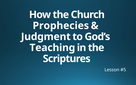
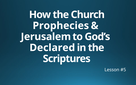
Judgment: Judgment -> Jerusalem (46, 37)
Teaching: Teaching -> Declared (52, 48)
